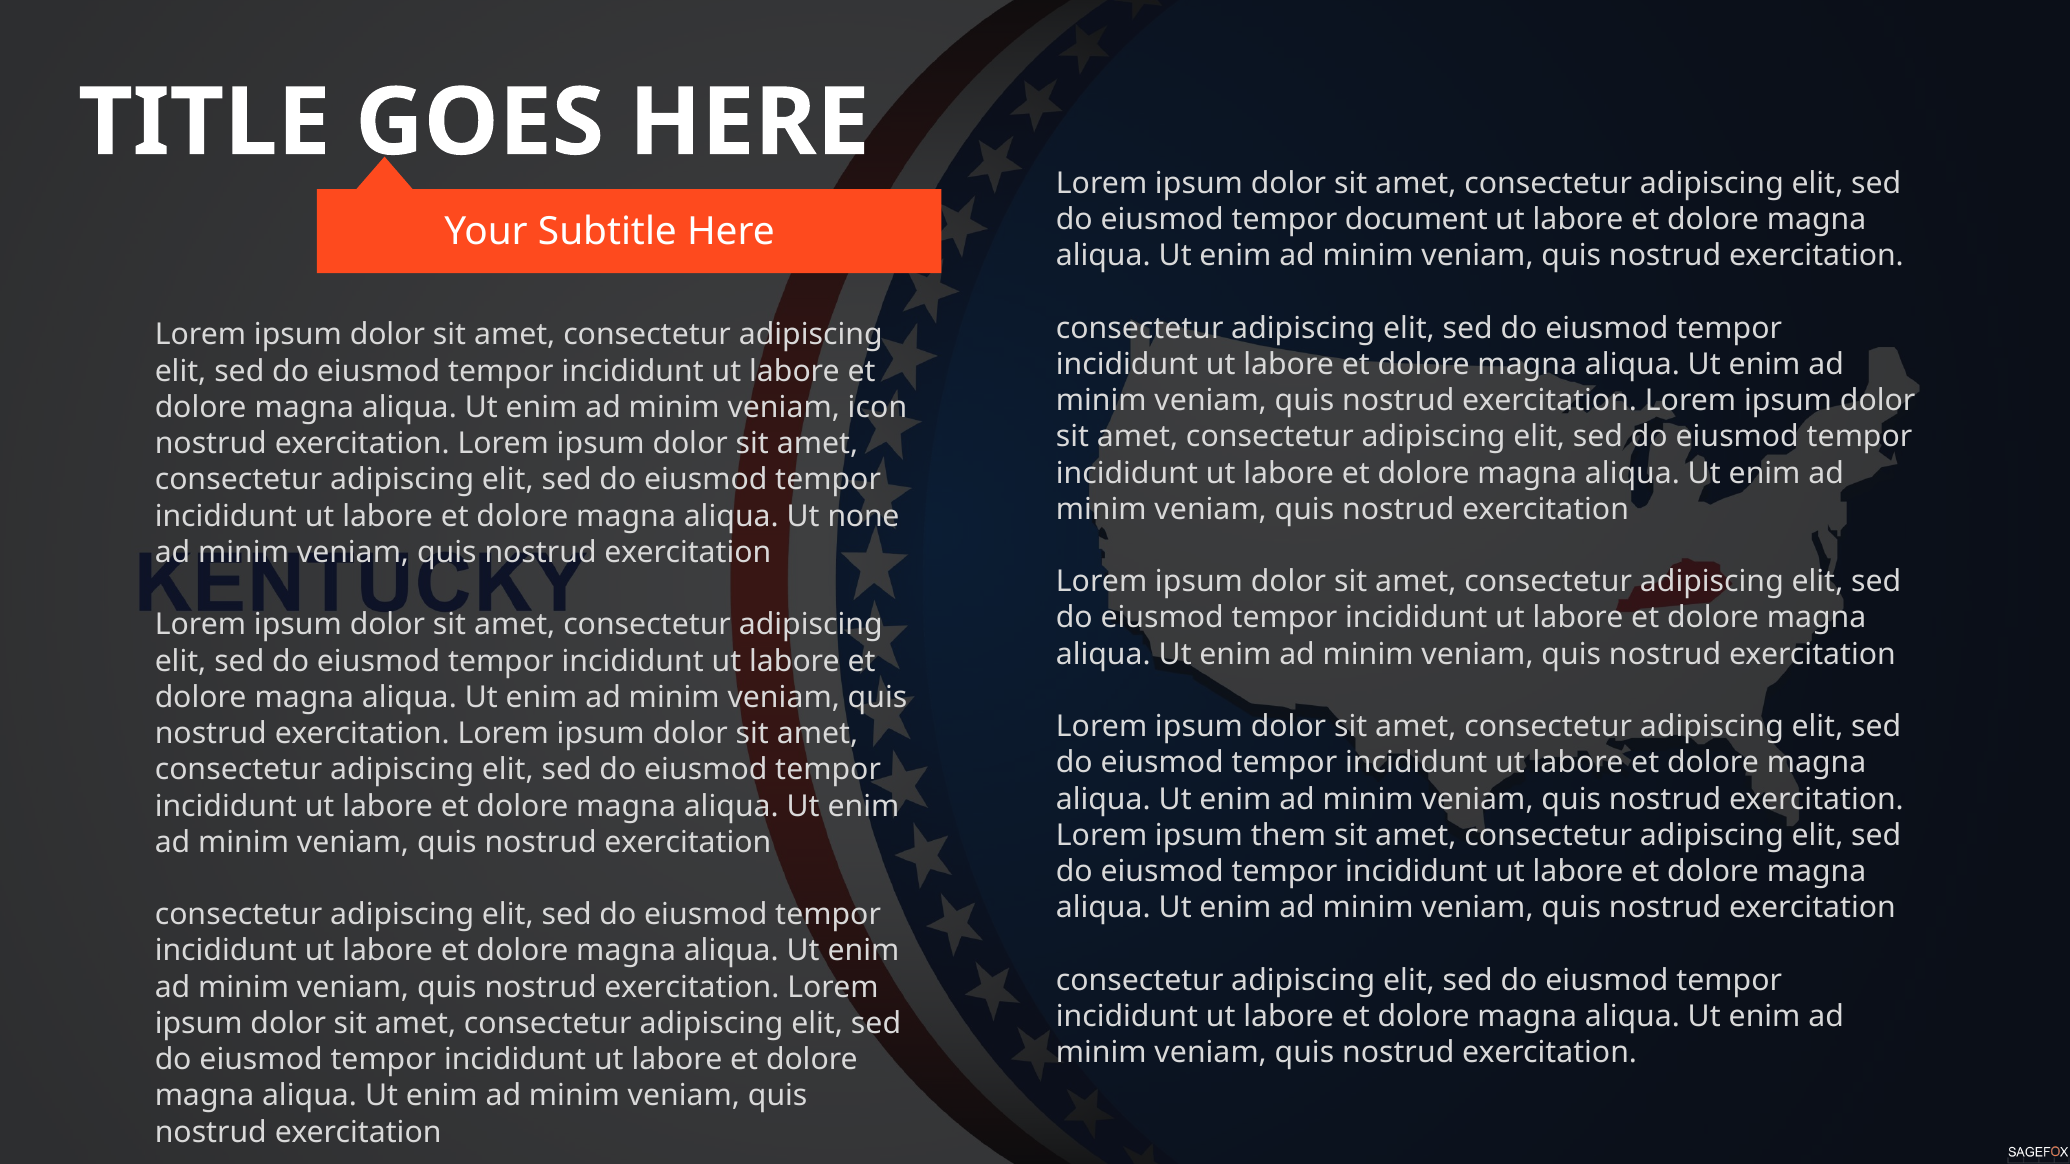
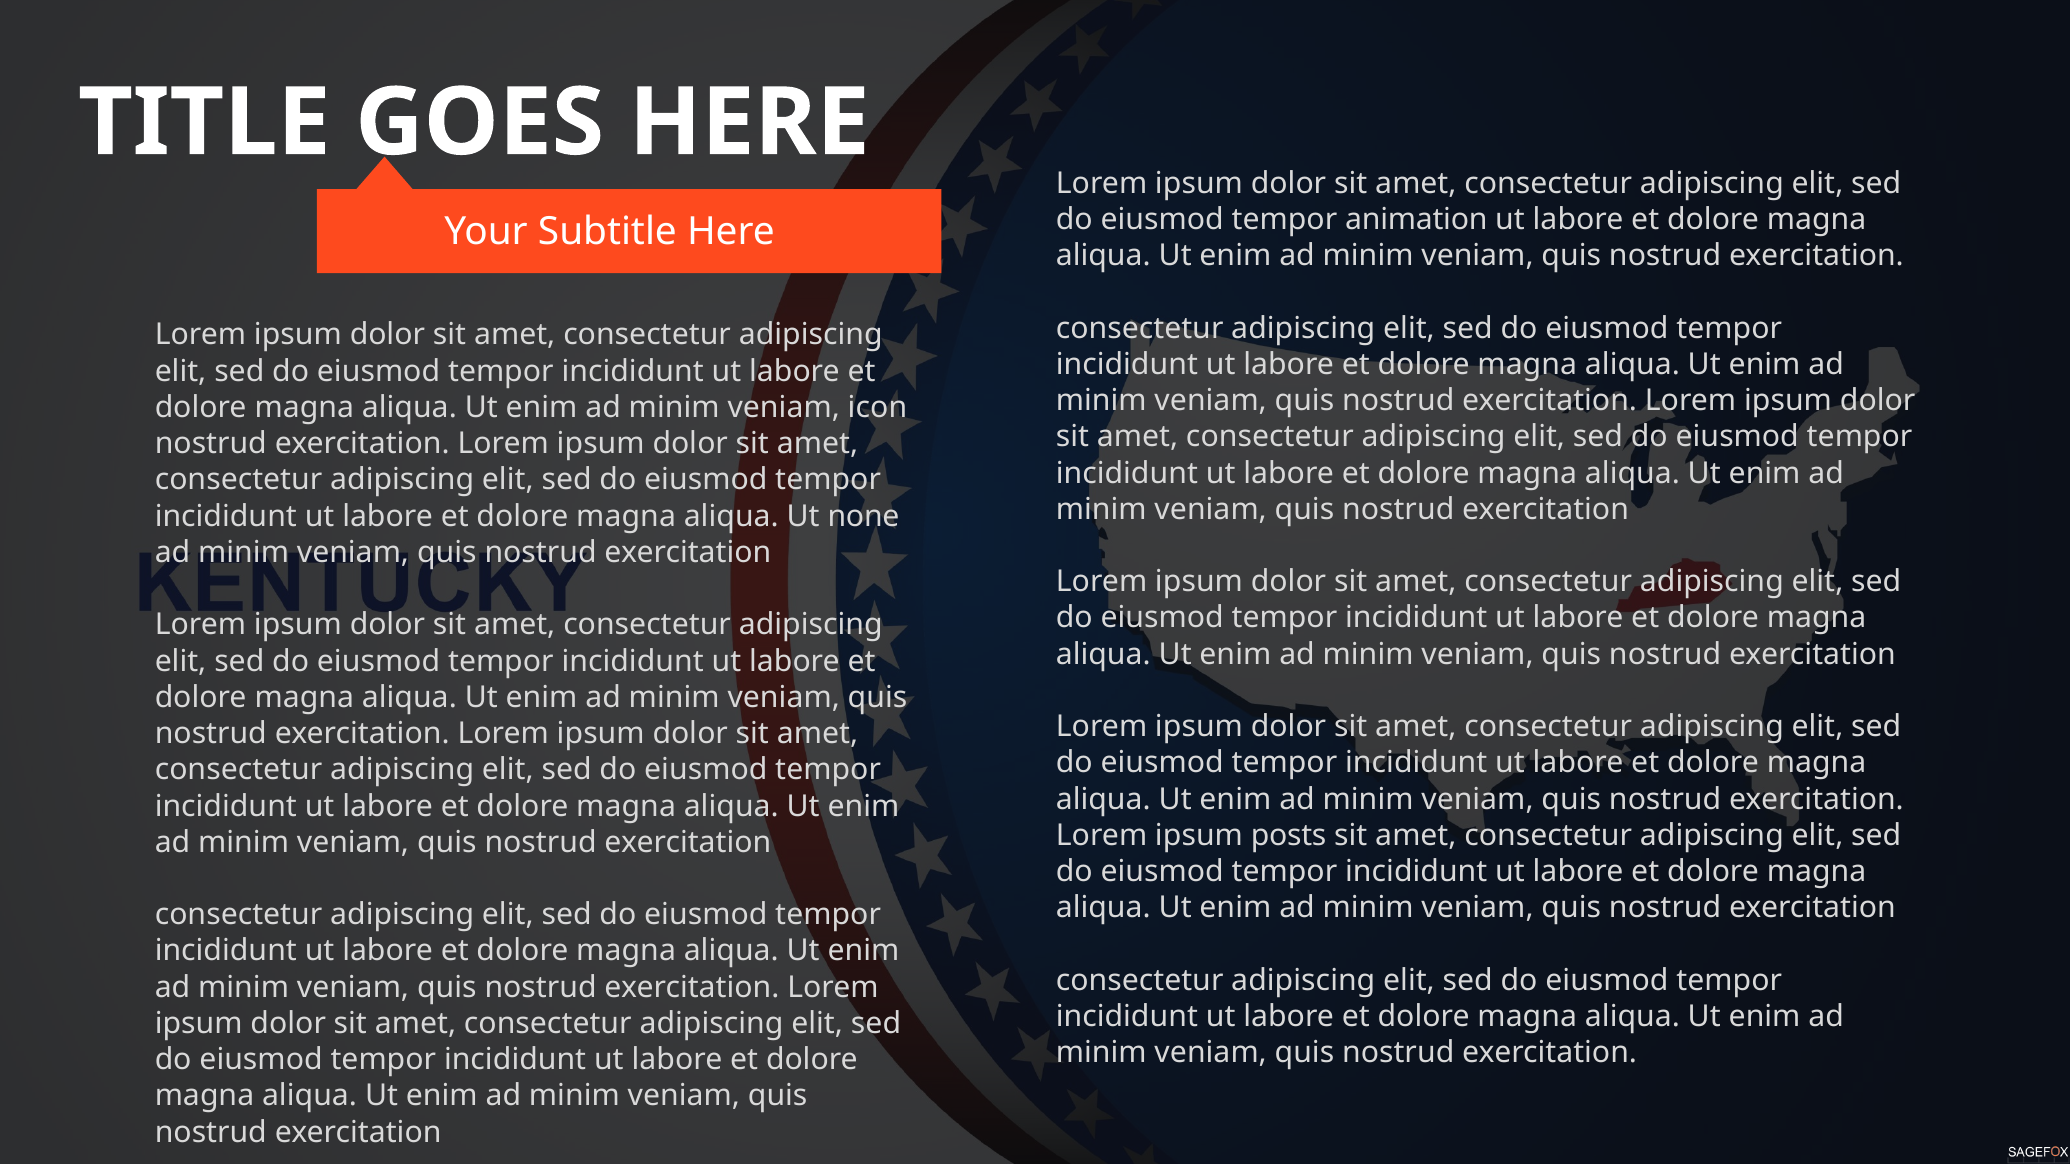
document: document -> animation (1416, 219)
them: them -> posts (1289, 836)
